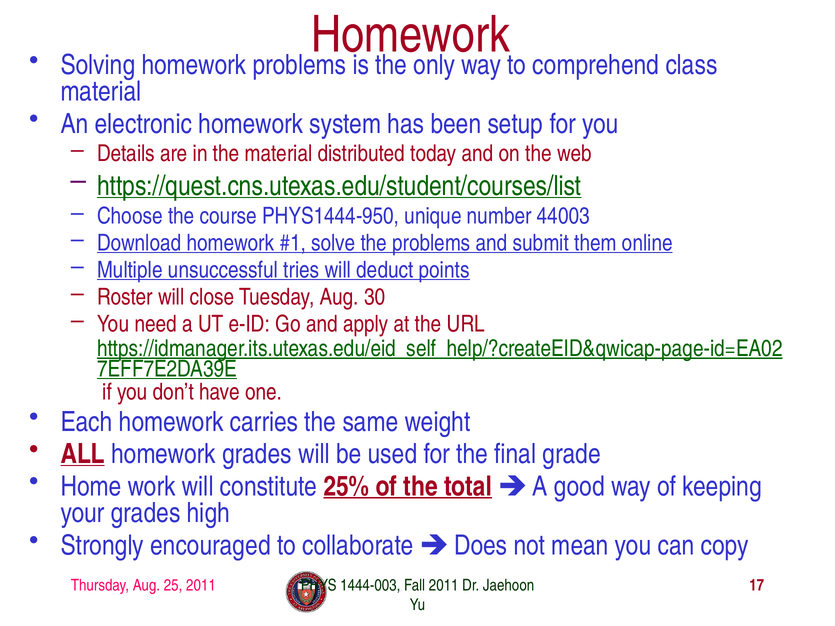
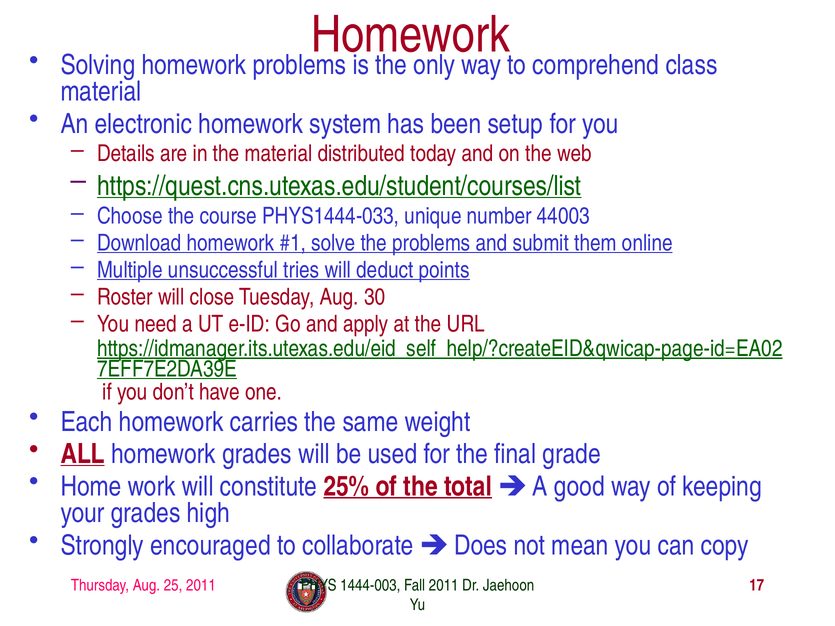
PHYS1444-950: PHYS1444-950 -> PHYS1444-033 (331, 216)
